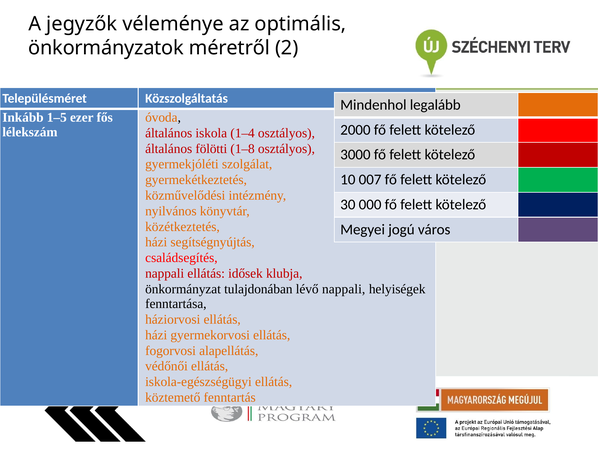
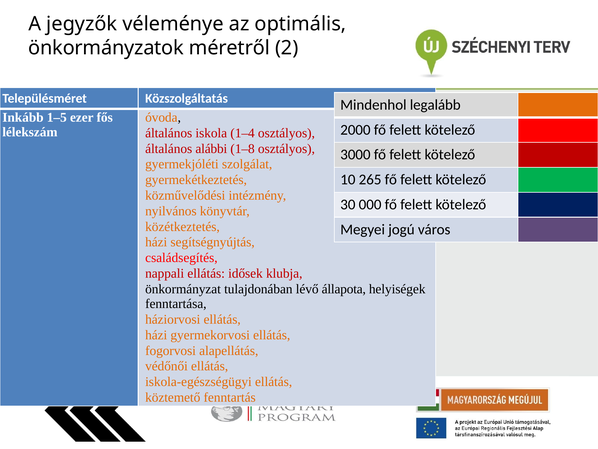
fölötti: fölötti -> alábbi (211, 148)
007: 007 -> 265 (370, 179)
lévő nappali: nappali -> állapota (344, 289)
